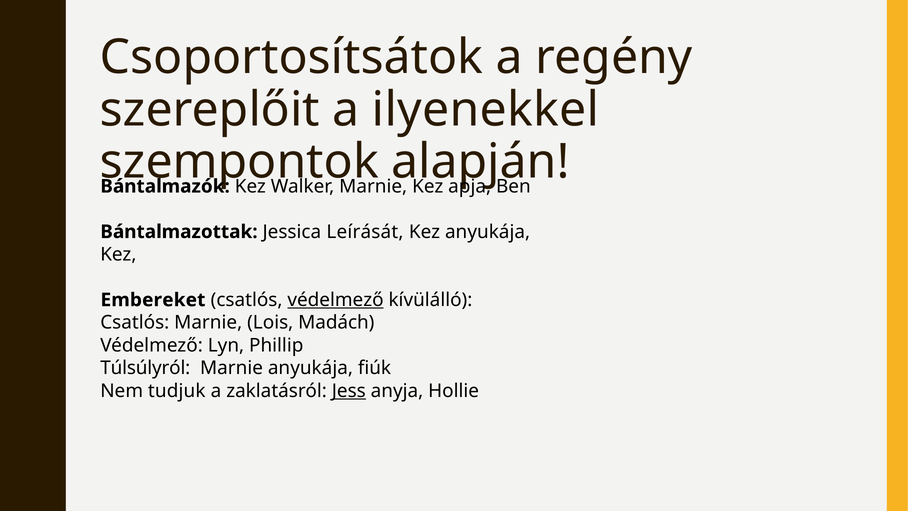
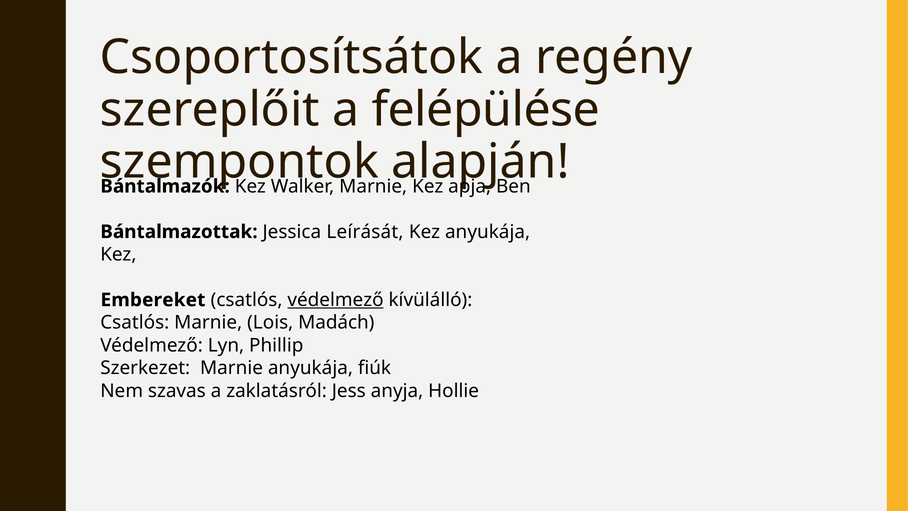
ilyenekkel: ilyenekkel -> felépülése (486, 110)
Túlsúlyról: Túlsúlyról -> Szerkezet (145, 368)
tudjuk: tudjuk -> szavas (177, 391)
Jess underline: present -> none (349, 391)
